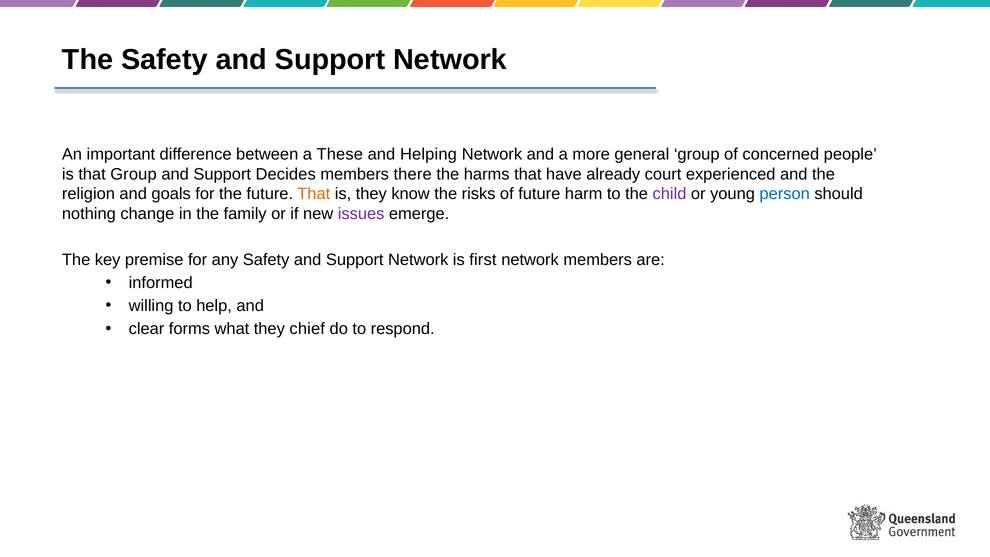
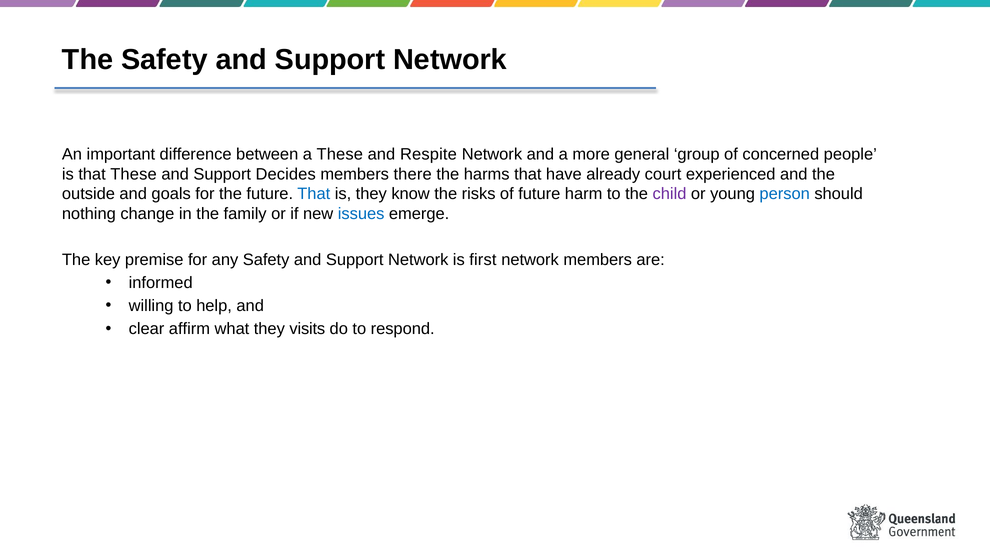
Helping: Helping -> Respite (428, 154)
that Group: Group -> These (133, 174)
religion: religion -> outside (88, 194)
That colour: orange -> blue (314, 194)
issues colour: purple -> blue (361, 214)
forms: forms -> affirm (189, 329)
chief: chief -> visits (307, 329)
